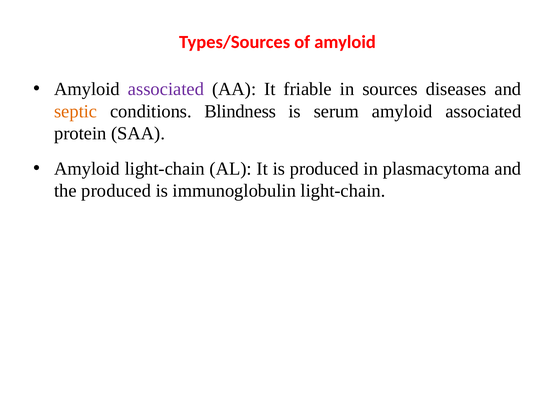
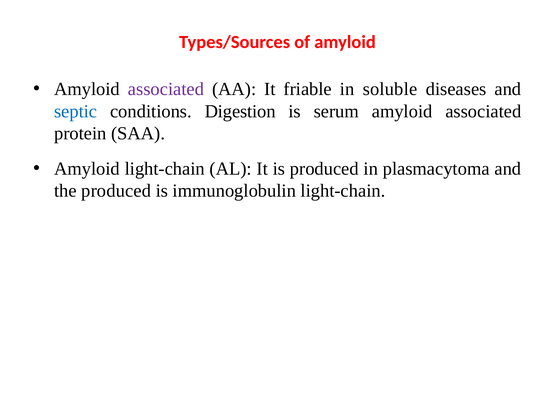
sources: sources -> soluble (390, 89)
septic colour: orange -> blue (76, 111)
Blindness: Blindness -> Digestion (240, 111)
